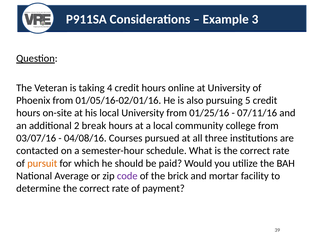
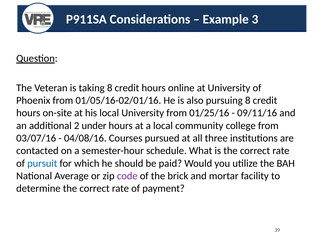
taking 4: 4 -> 8 (110, 88)
pursuing 5: 5 -> 8 (248, 100)
07/11/16: 07/11/16 -> 09/11/16 (257, 113)
break: break -> under (94, 125)
pursuit colour: orange -> blue (42, 163)
